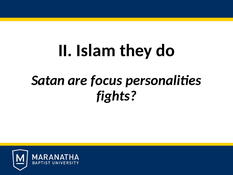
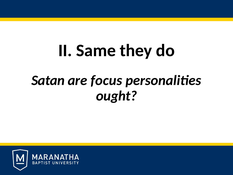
Islam: Islam -> Same (96, 50)
fights: fights -> ought (117, 96)
